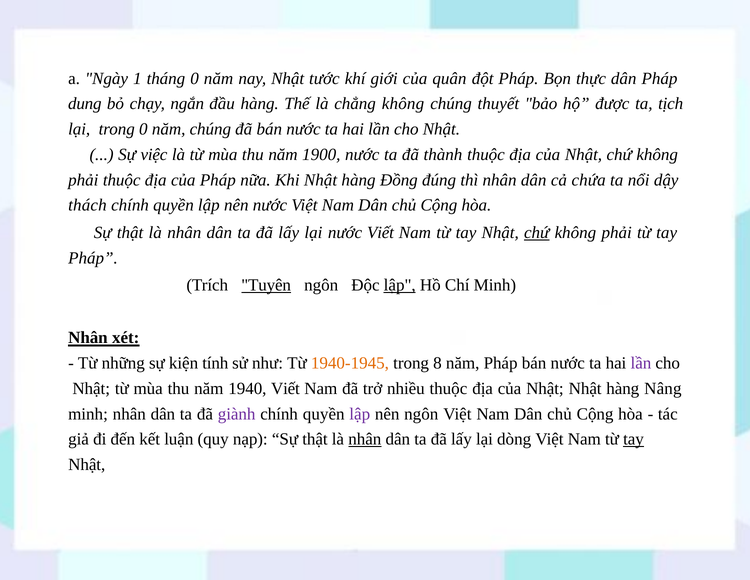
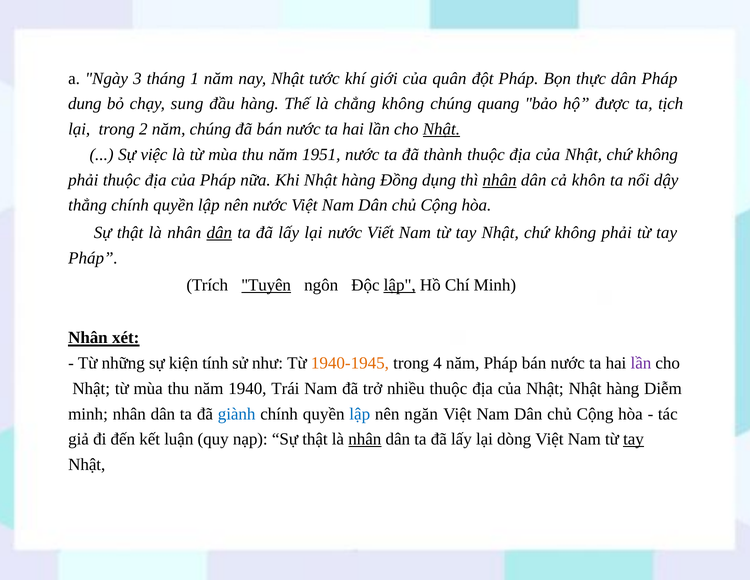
1: 1 -> 3 (137, 78)
tháng 0: 0 -> 1 (195, 78)
ngắn: ngắn -> sung (187, 104)
thuyết: thuyết -> quang (498, 104)
trong 0: 0 -> 2 (143, 129)
Nhật underline: none -> present (441, 129)
1900: 1900 -> 1951 (321, 154)
đúng: đúng -> dụng (439, 180)
nhân underline: none -> present (500, 180)
chứa: chứa -> khôn (589, 180)
thách: thách -> thẳng (88, 205)
dân underline: none -> present (219, 232)
chứ underline: present -> none (537, 232)
8: 8 -> 4 (437, 363)
1940 Viết: Viết -> Trái (285, 388)
Nâng: Nâng -> Diễm (663, 388)
giành colour: purple -> blue (237, 414)
lập colour: purple -> blue (360, 414)
nên ngôn: ngôn -> ngăn (421, 414)
